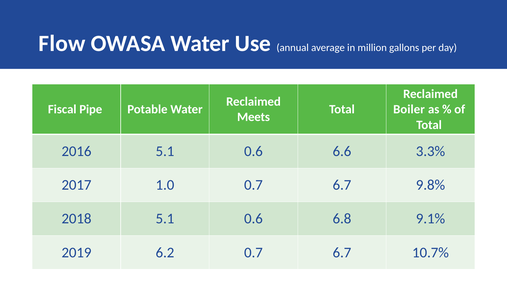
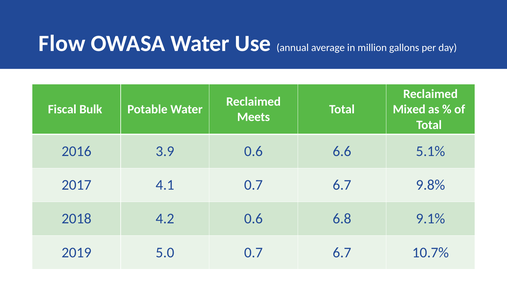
Pipe: Pipe -> Bulk (91, 109)
Boiler: Boiler -> Mixed (409, 109)
2016 5.1: 5.1 -> 3.9 (165, 151)
3.3%: 3.3% -> 5.1% (430, 151)
1.0: 1.0 -> 4.1 (165, 185)
2018 5.1: 5.1 -> 4.2 (165, 219)
6.2: 6.2 -> 5.0 (165, 253)
